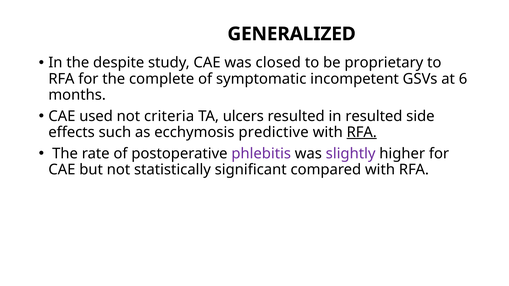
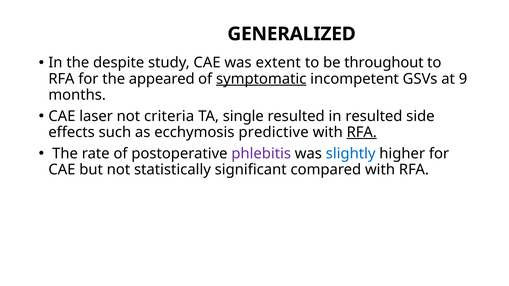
closed: closed -> extent (278, 63)
proprietary: proprietary -> throughout (384, 63)
complete: complete -> appeared (162, 79)
symptomatic underline: none -> present (261, 79)
6: 6 -> 9 (463, 79)
used: used -> laser (96, 116)
ulcers: ulcers -> single (243, 116)
slightly colour: purple -> blue (351, 154)
